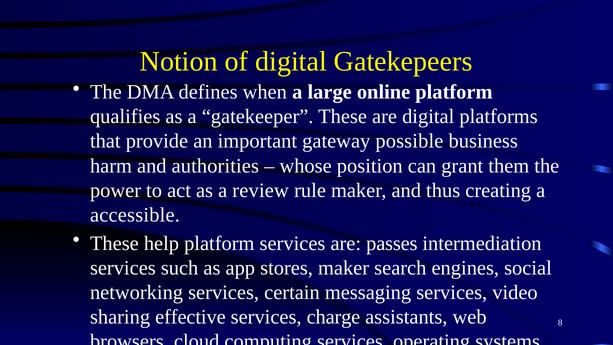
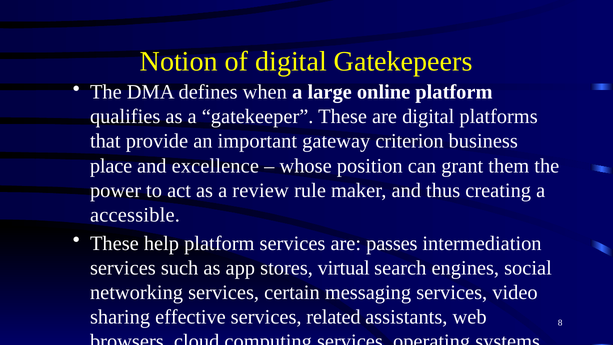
possible: possible -> criterion (410, 141)
harm: harm -> place (111, 166)
authorities: authorities -> excellence (215, 166)
stores maker: maker -> virtual (344, 268)
charge: charge -> related (333, 317)
